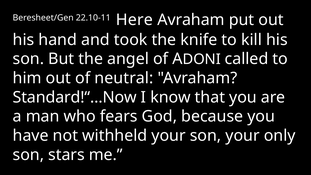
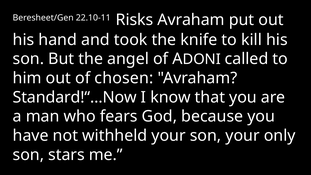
Here: Here -> Risks (135, 20)
neutral: neutral -> chosen (124, 78)
